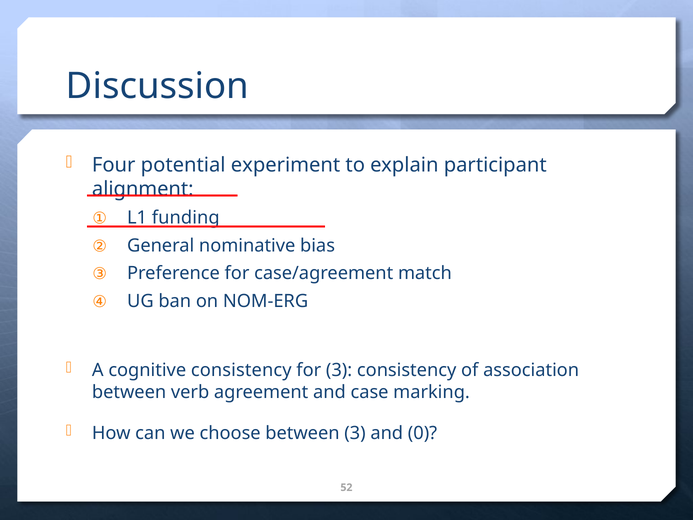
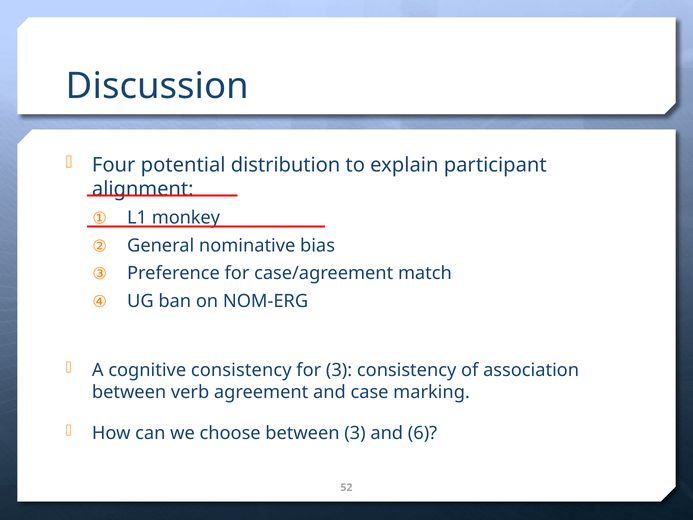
experiment: experiment -> distribution (286, 165)
funding: funding -> monkey (186, 218)
0: 0 -> 6 (423, 433)
